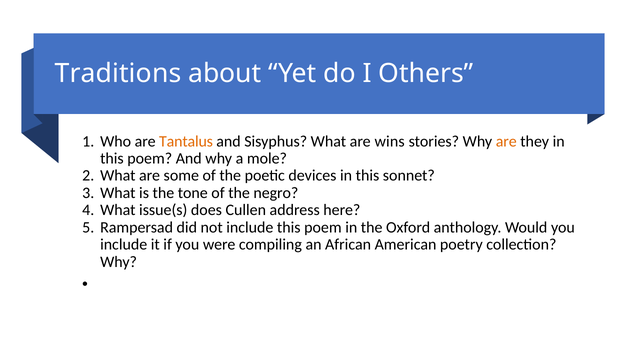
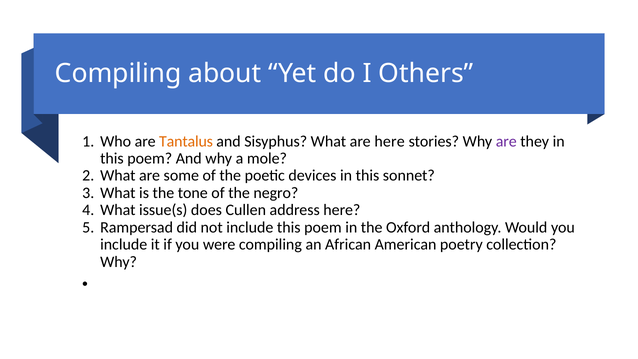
Traditions: Traditions -> Compiling (118, 73)
are wins: wins -> here (390, 141)
are colour: orange -> purple (506, 141)
